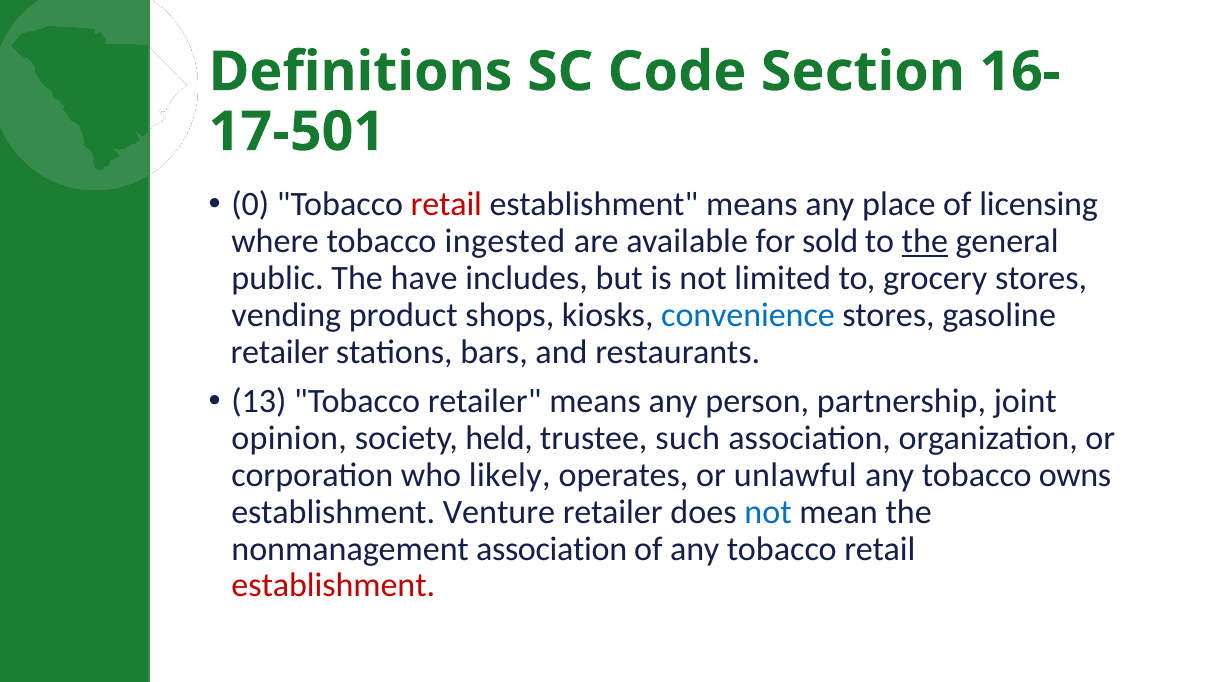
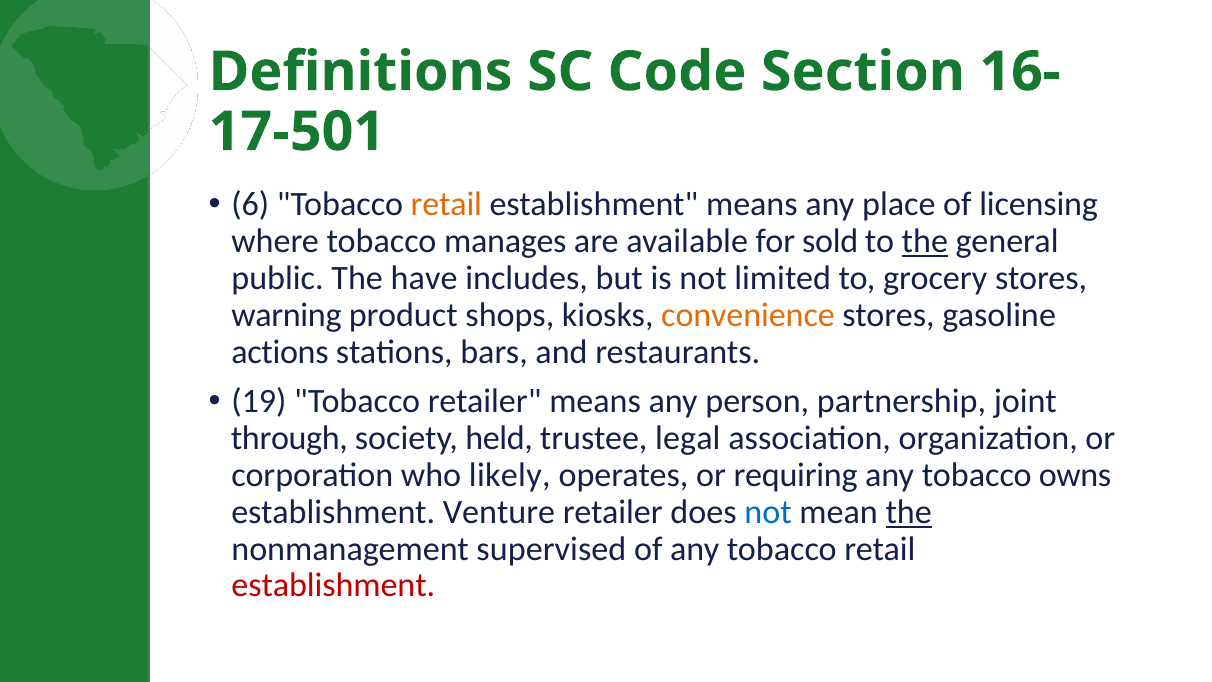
0: 0 -> 6 (250, 204)
retail colour: red -> orange (446, 204)
ingested: ingested -> manages (505, 241)
vending: vending -> warning (286, 315)
convenience colour: blue -> orange (748, 315)
retailer: retailer -> actions (280, 352)
13: 13 -> 19 (259, 401)
opinion: opinion -> through (289, 438)
such: such -> legal (688, 438)
unlawful: unlawful -> requiring (796, 475)
the underline: none -> present (909, 512)
nonmanagement association: association -> supervised (551, 549)
